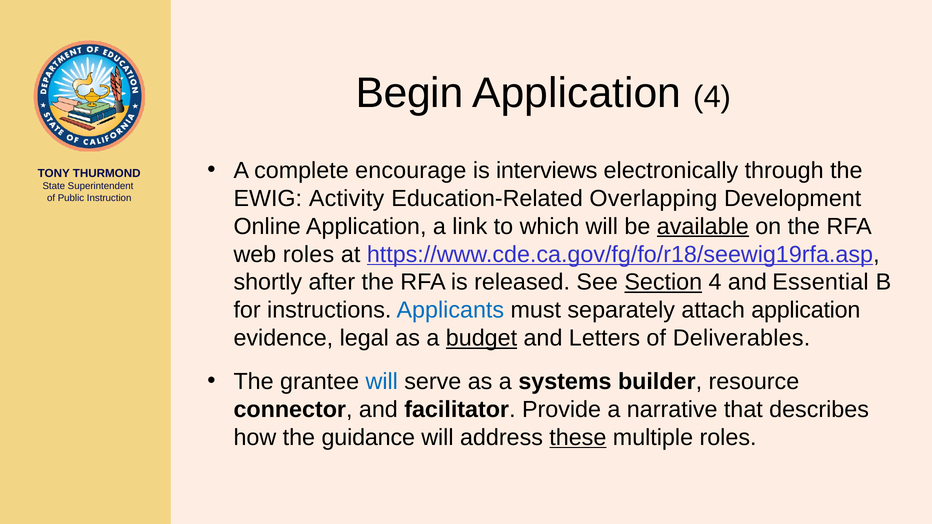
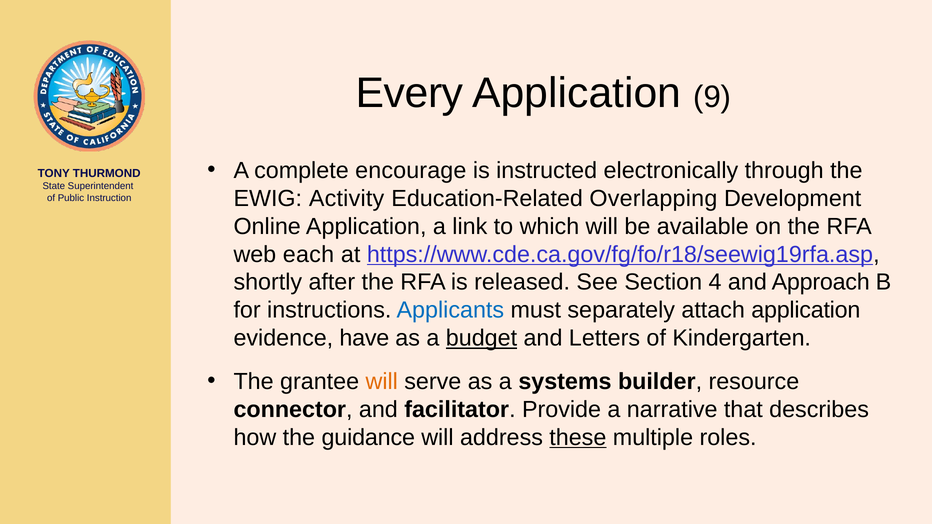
Begin: Begin -> Every (410, 93)
Application 4: 4 -> 9 (712, 97)
interviews: interviews -> instructed (547, 171)
available underline: present -> none (703, 226)
web roles: roles -> each (308, 254)
Section underline: present -> none (663, 282)
Essential: Essential -> Approach (821, 282)
legal: legal -> have (364, 338)
Deliverables: Deliverables -> Kindergarten (742, 338)
will colour: blue -> orange (382, 382)
